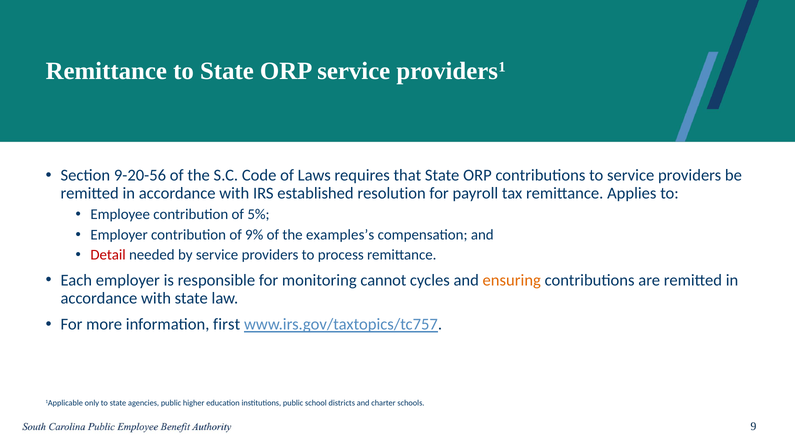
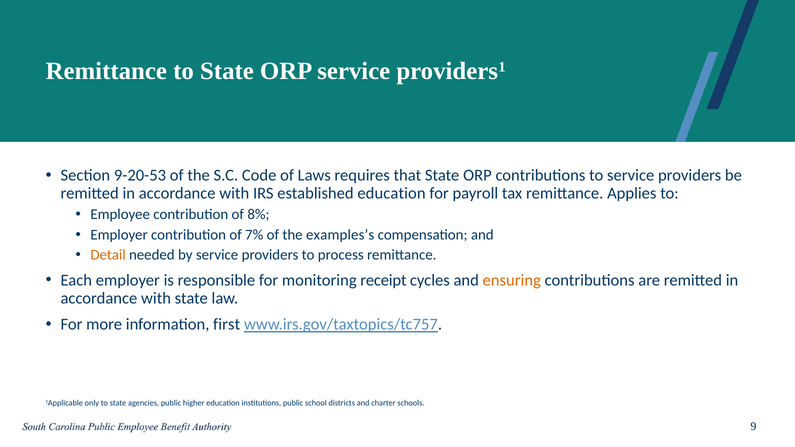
9-20-56: 9-20-56 -> 9-20-53 (140, 176)
established resolution: resolution -> education (392, 193)
5%: 5% -> 8% (258, 215)
9%: 9% -> 7% (254, 235)
Detail colour: red -> orange (108, 255)
cannot: cannot -> receipt (383, 280)
